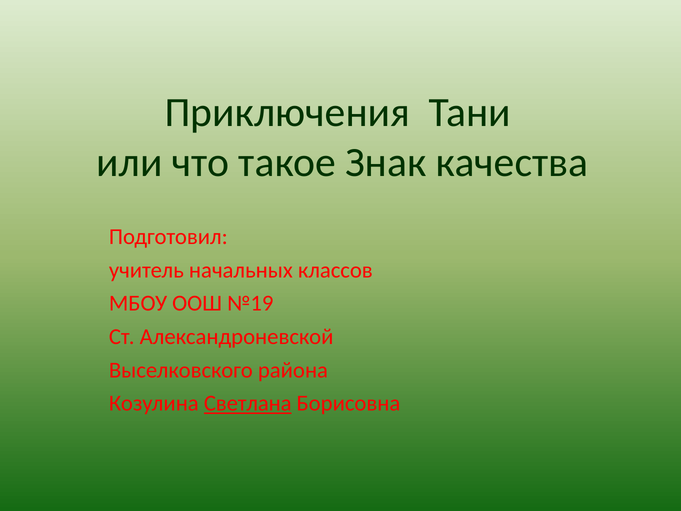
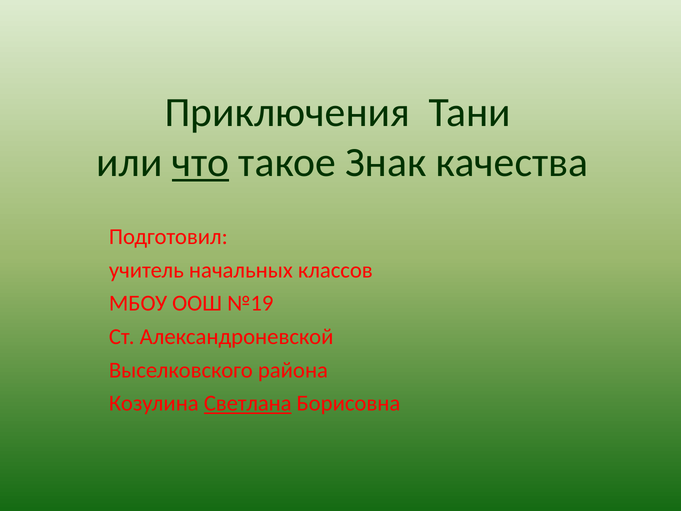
что underline: none -> present (201, 162)
